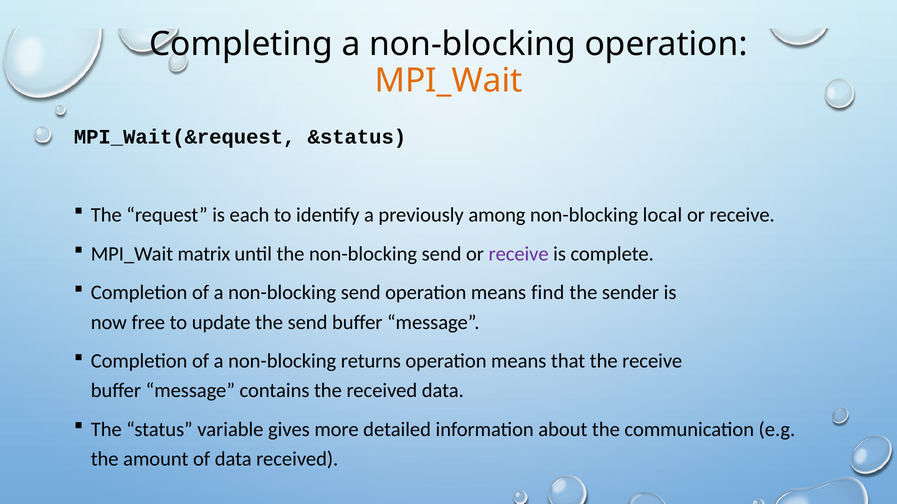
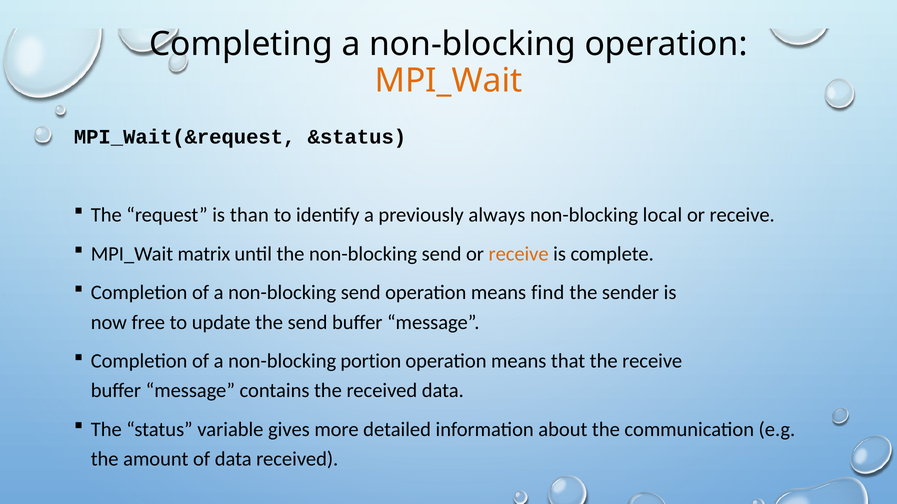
each: each -> than (249, 215)
among: among -> always (497, 215)
receive colour: purple -> orange (519, 254)
returns: returns -> portion (371, 362)
